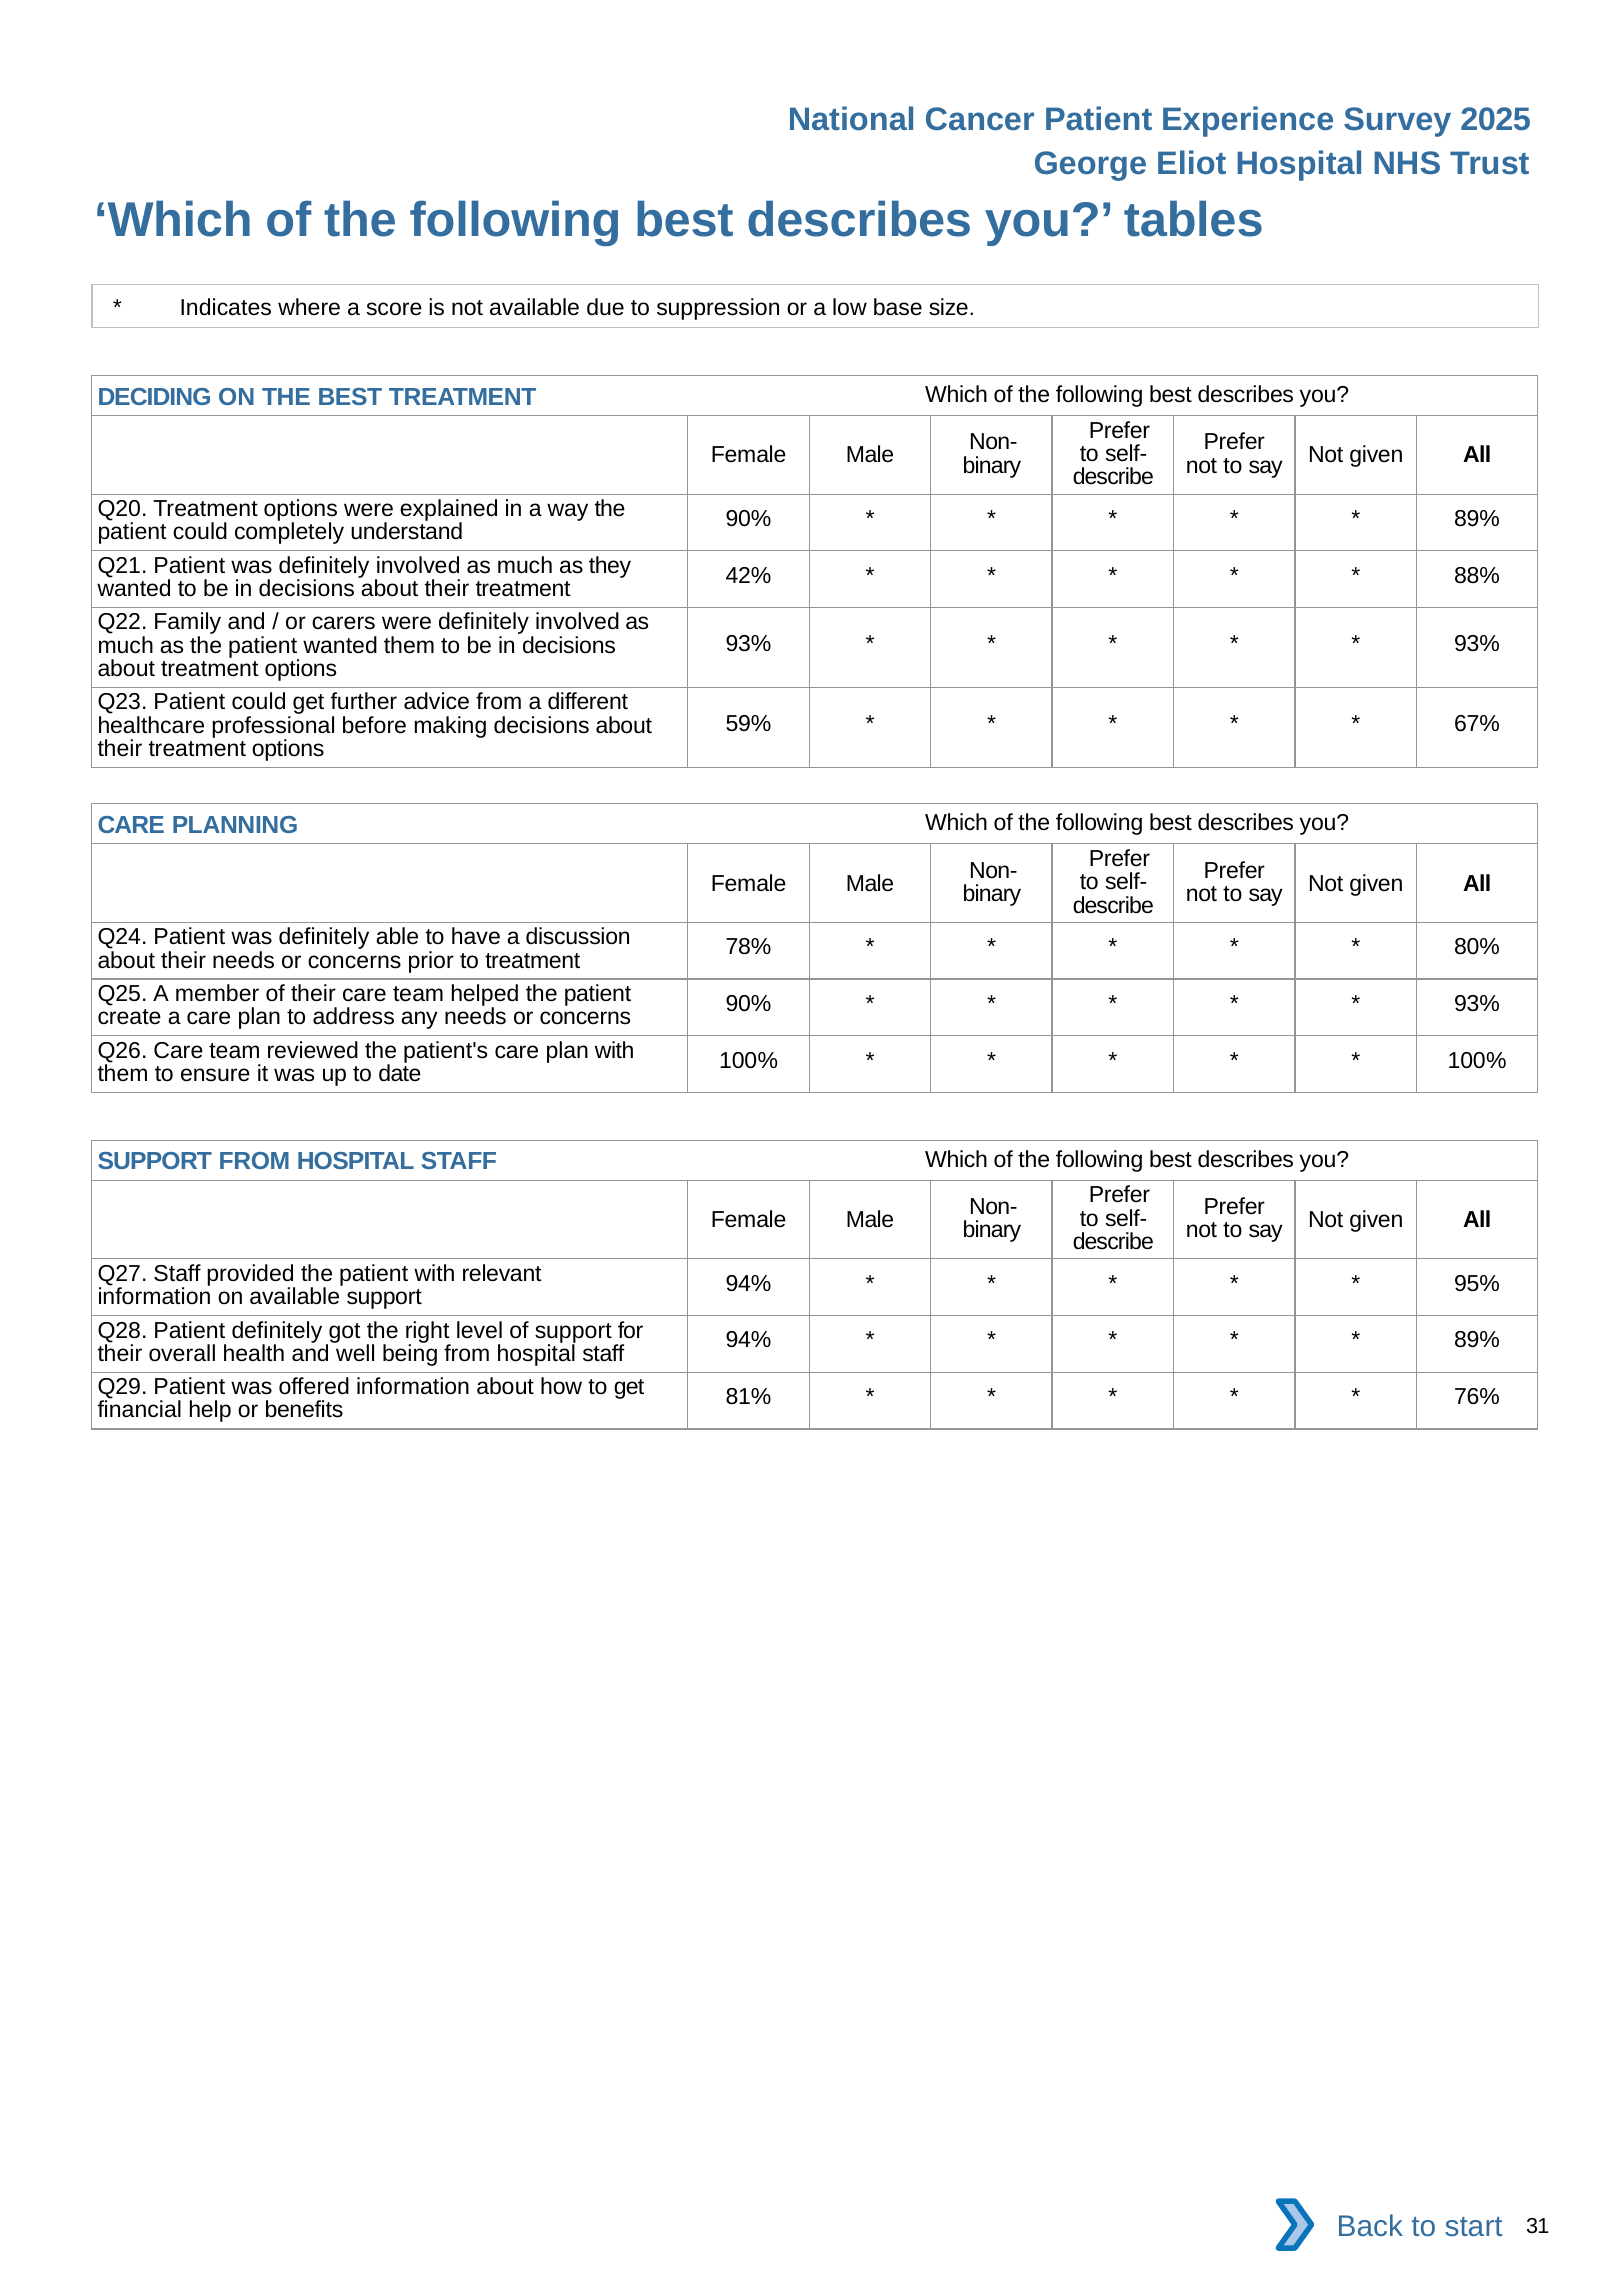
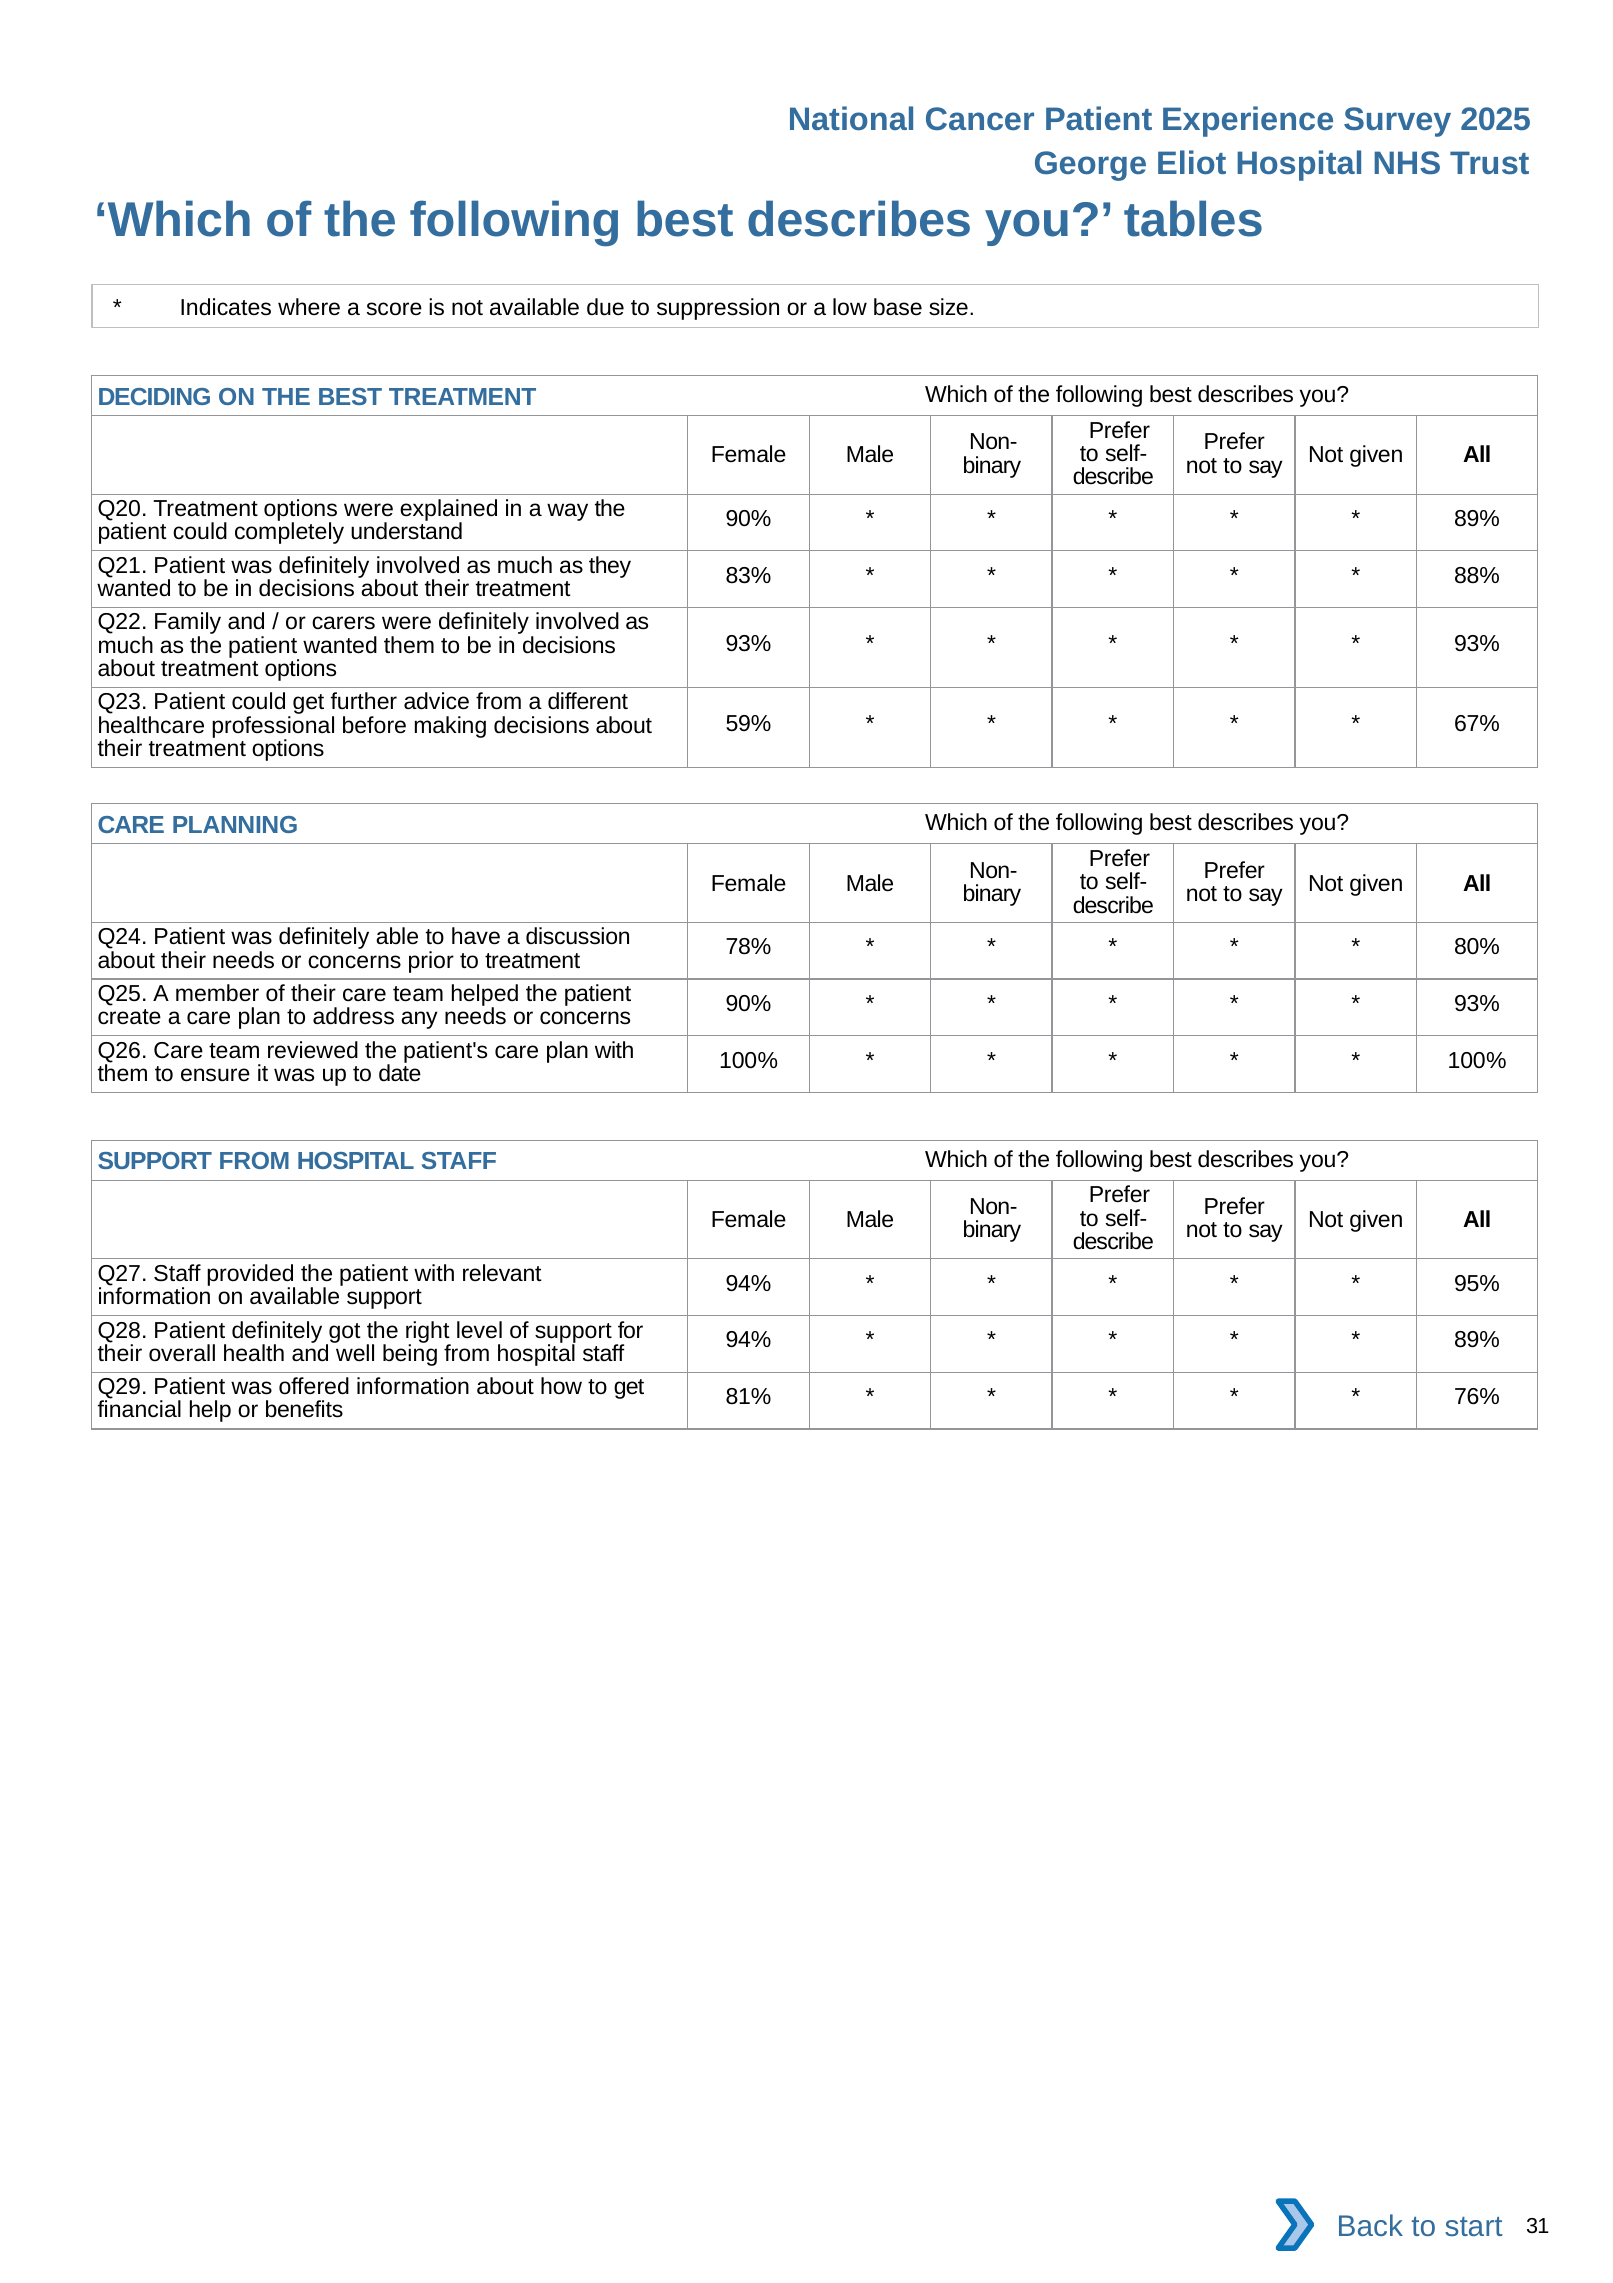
42%: 42% -> 83% (748, 575)
